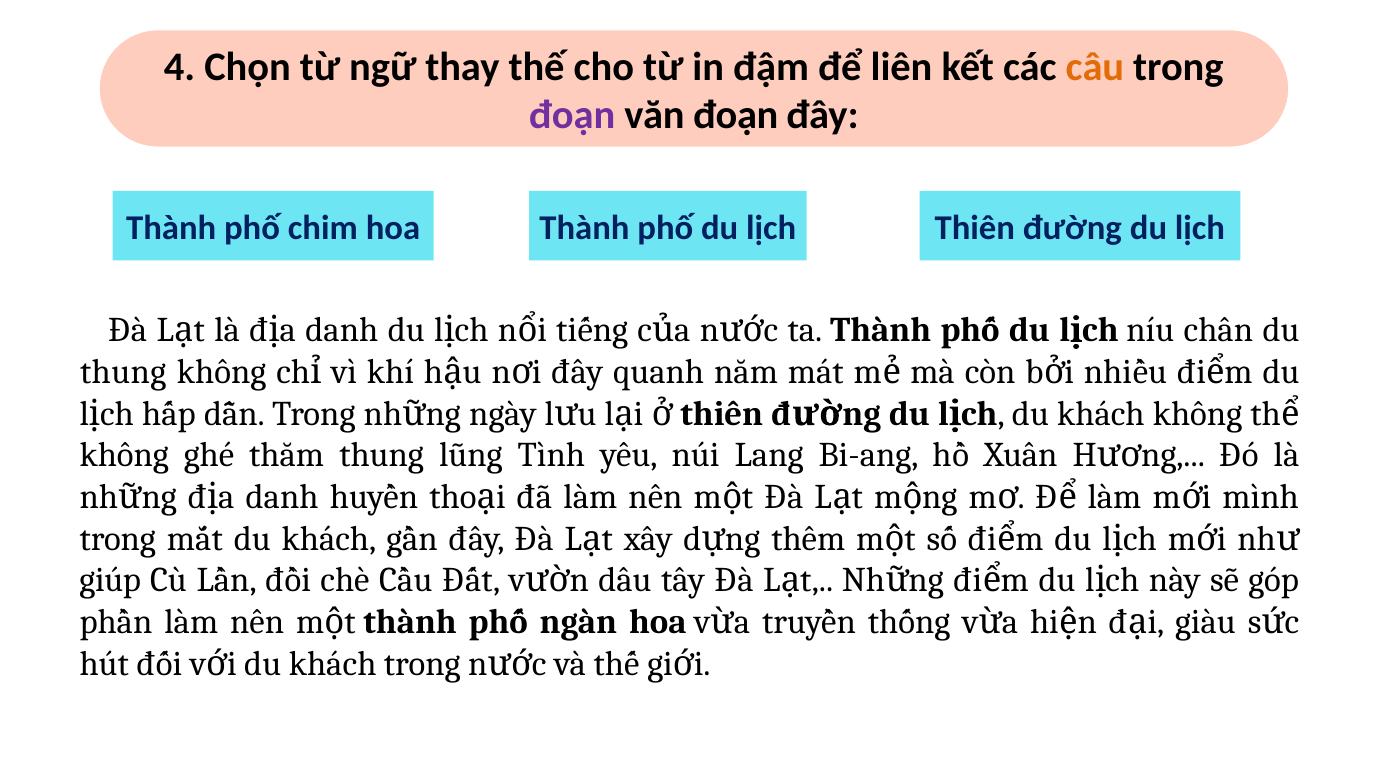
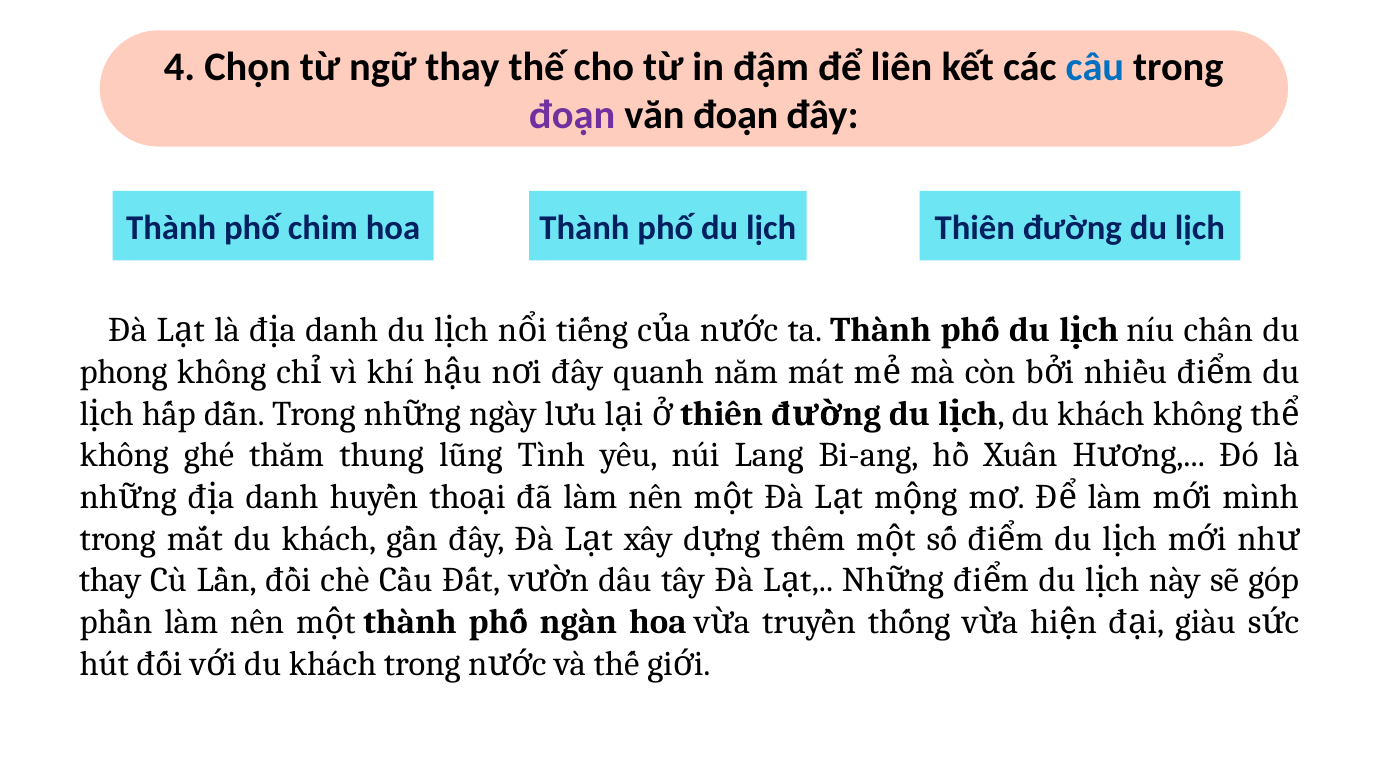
câu colour: orange -> blue (1095, 67)
thung: thung -> phong (124, 372)
giúp: giúp -> thay (110, 580)
